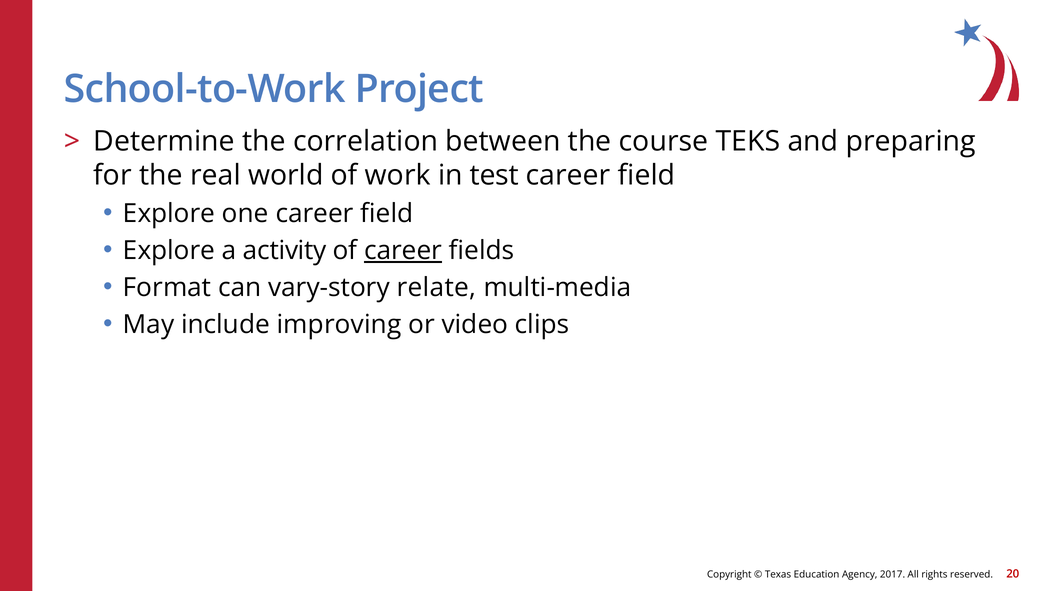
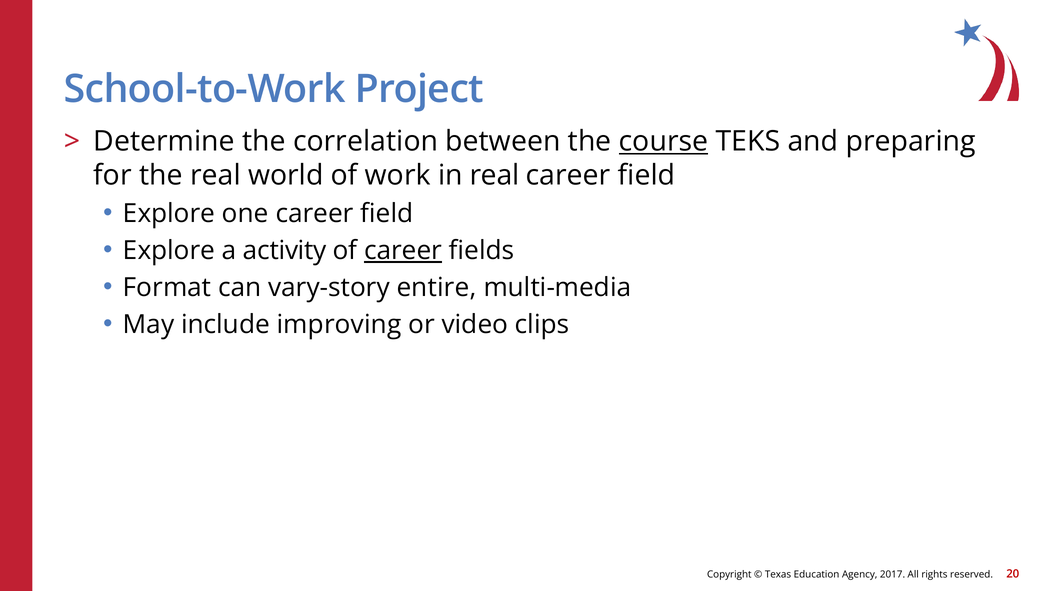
course underline: none -> present (664, 142)
in test: test -> real (494, 176)
relate: relate -> entire (437, 288)
